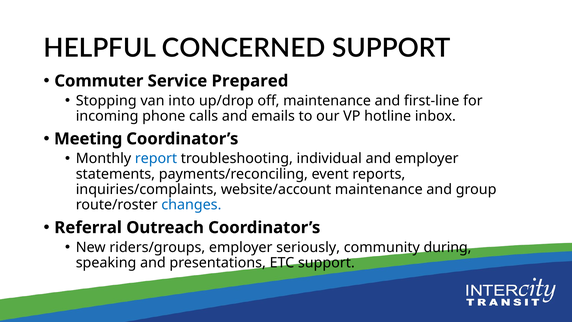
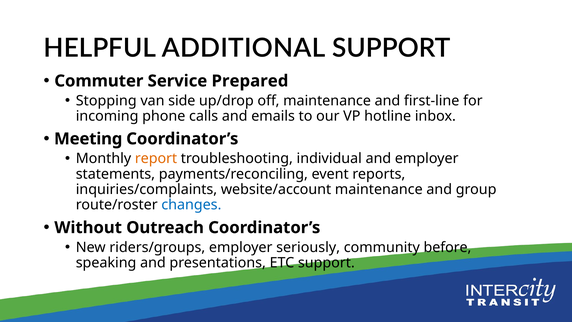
CONCERNED: CONCERNED -> ADDITIONAL (244, 48)
into: into -> side (182, 101)
report colour: blue -> orange (156, 158)
Referral: Referral -> Without (88, 227)
during: during -> before (447, 247)
